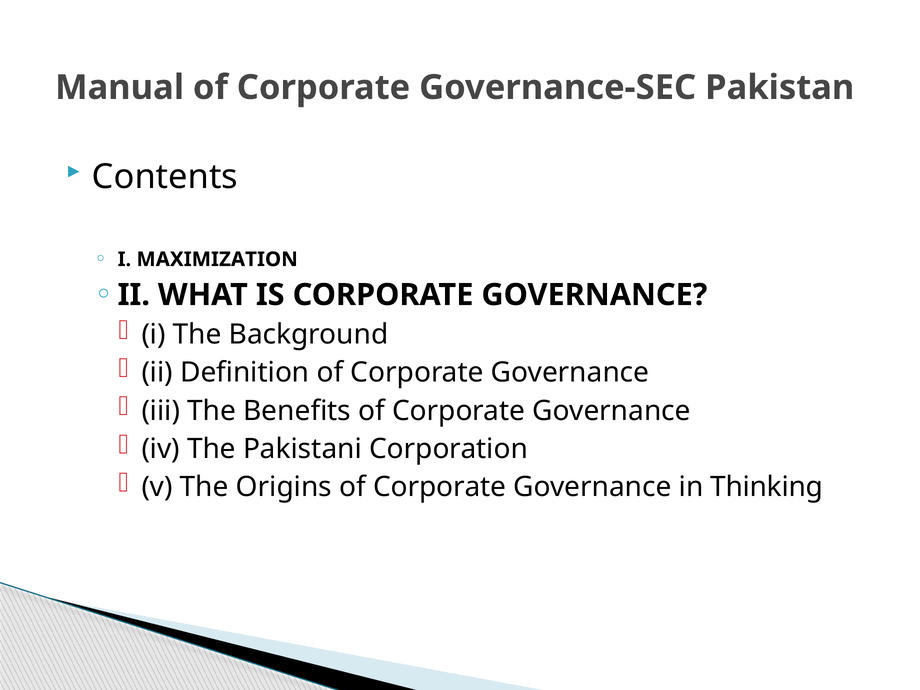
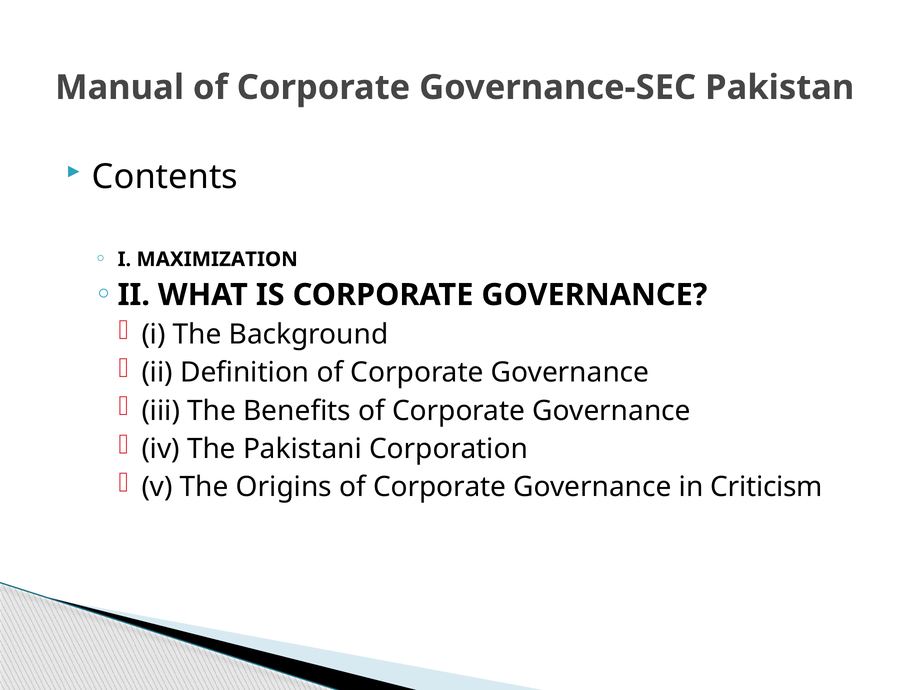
Thinking: Thinking -> Criticism (767, 487)
